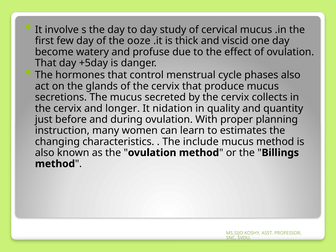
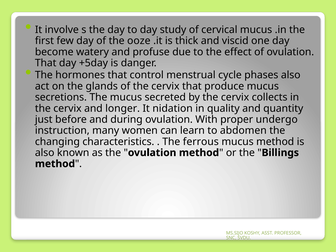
planning: planning -> undergo (277, 119)
estimates: estimates -> abdomen (243, 131)
include: include -> ferrous (201, 142)
